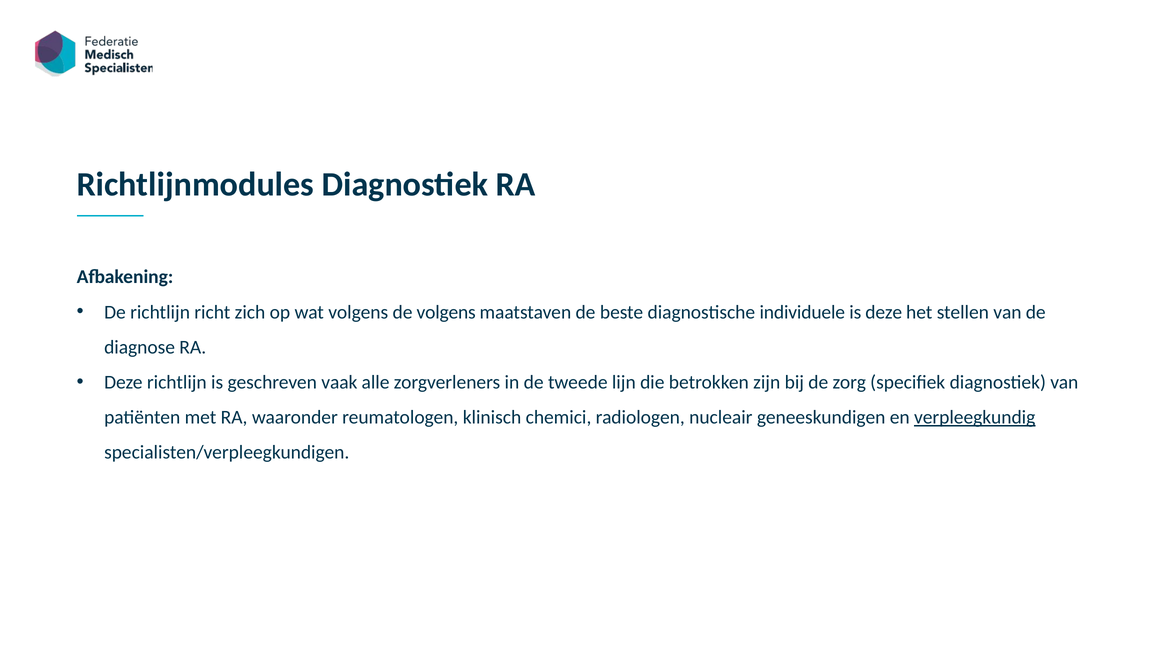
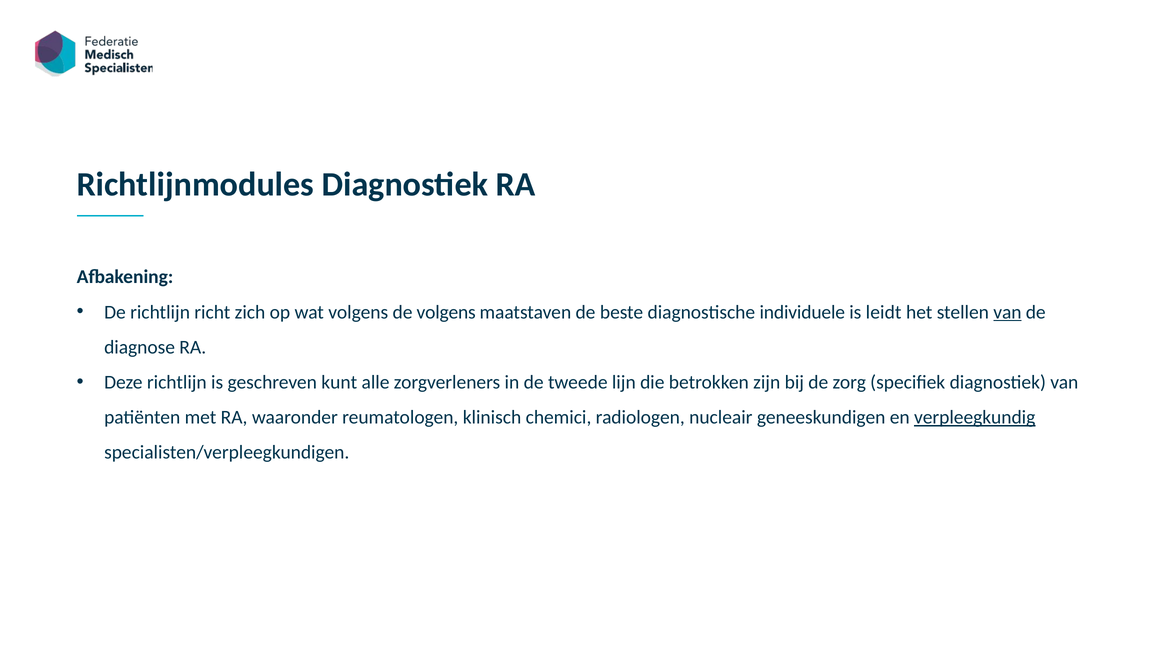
is deze: deze -> leidt (884, 312)
van underline: none -> present (1007, 312)
vaak: vaak -> kunt (339, 382)
